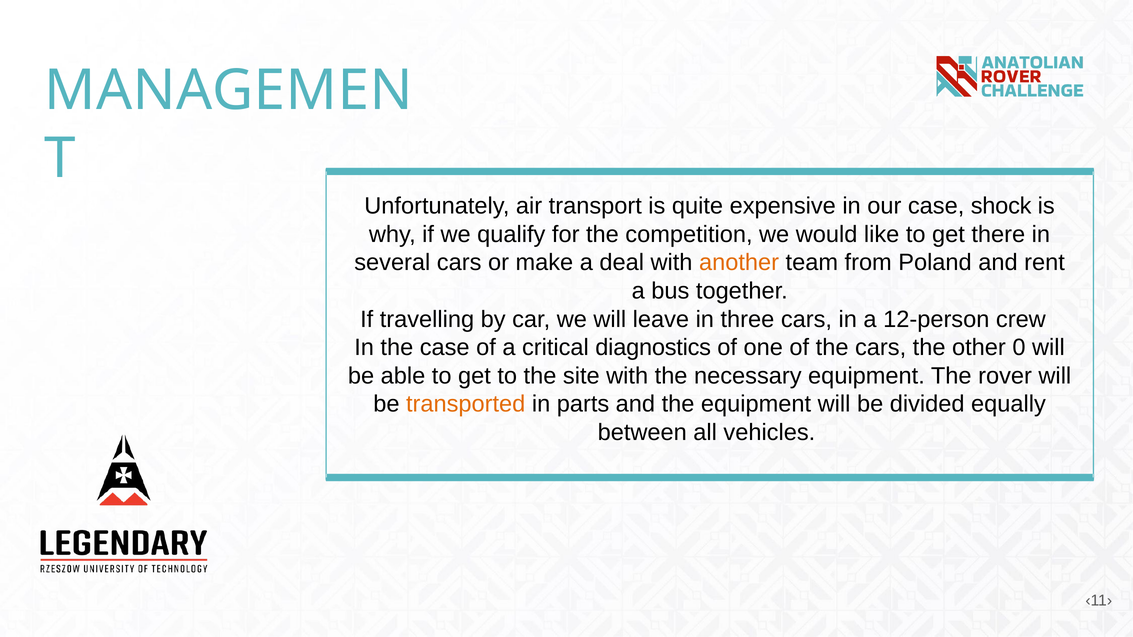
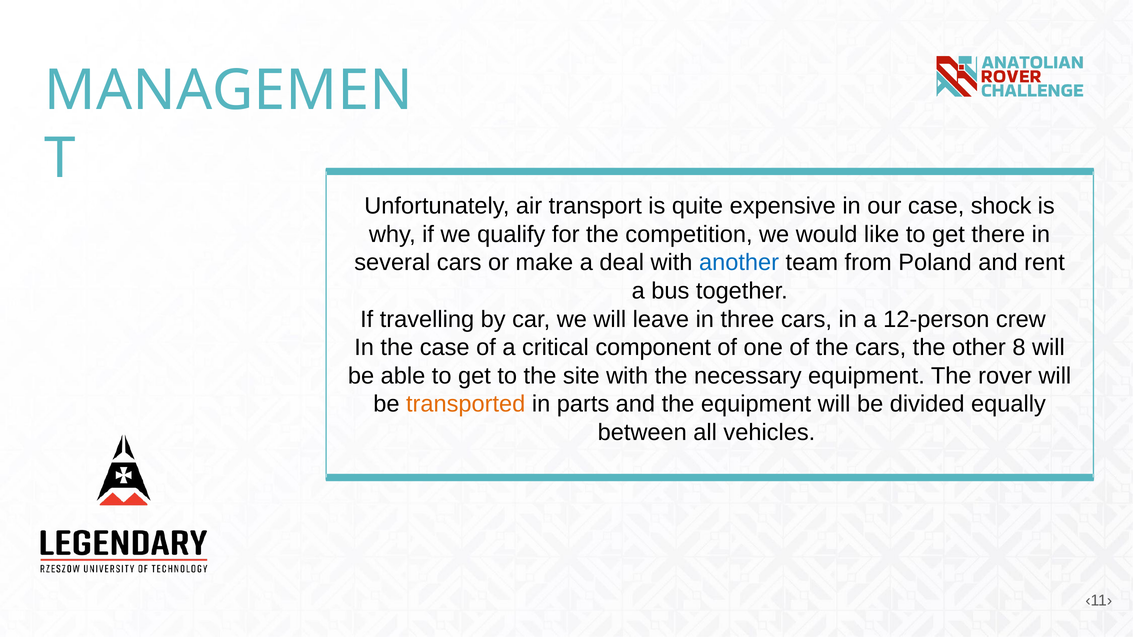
another colour: orange -> blue (739, 263)
diagnostics: diagnostics -> component (653, 348)
0: 0 -> 8 (1019, 348)
